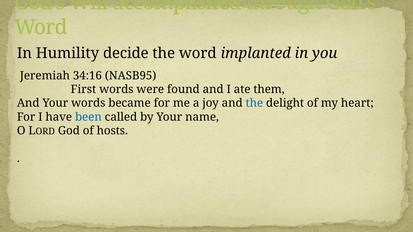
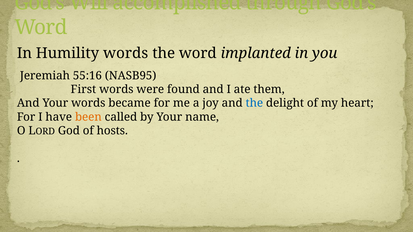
Humility decide: decide -> words (126, 53)
34:16: 34:16 -> 55:16 (87, 76)
been colour: blue -> orange (88, 117)
